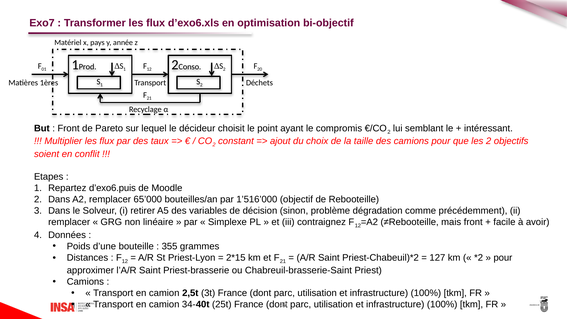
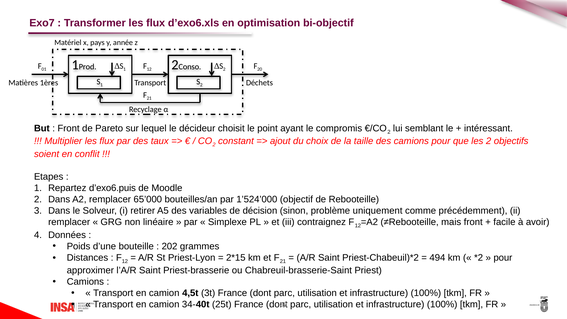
1’516’000: 1’516’000 -> 1’524’000 (257, 199)
dégradation: dégradation -> uniquement (378, 211)
355: 355 -> 202 (170, 246)
127: 127 -> 494 (437, 258)
2,5t: 2,5t -> 4,5t (190, 293)
